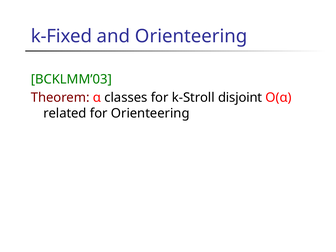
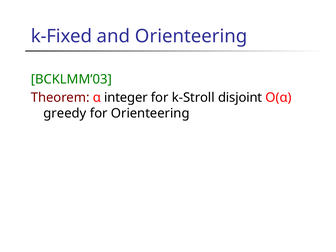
classes: classes -> integer (126, 98)
related: related -> greedy (65, 113)
